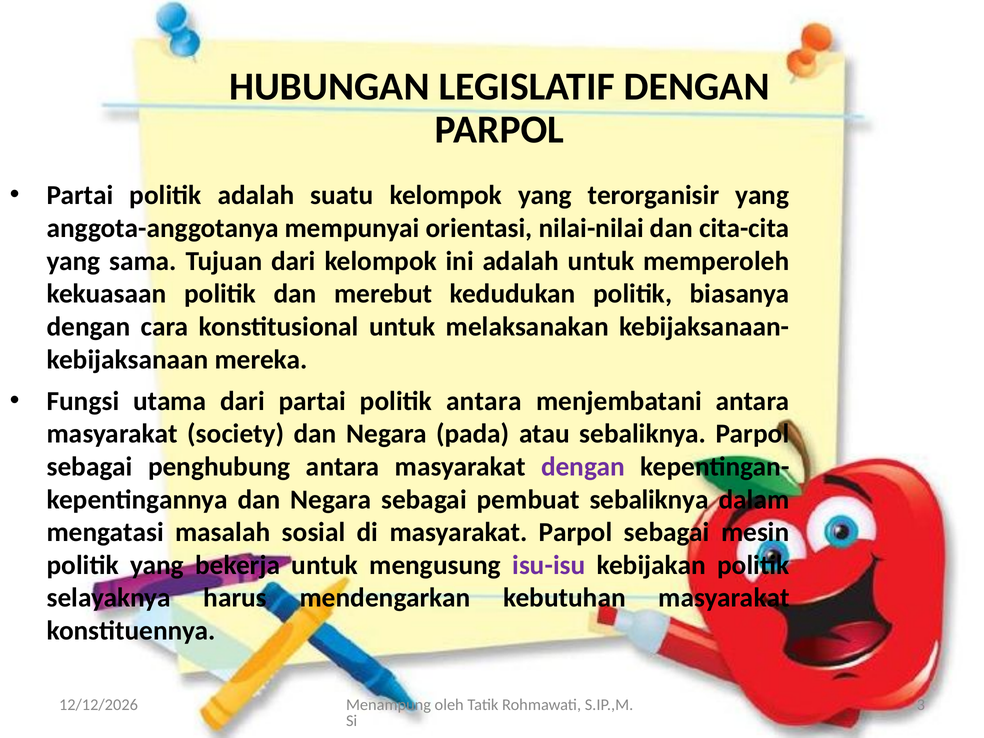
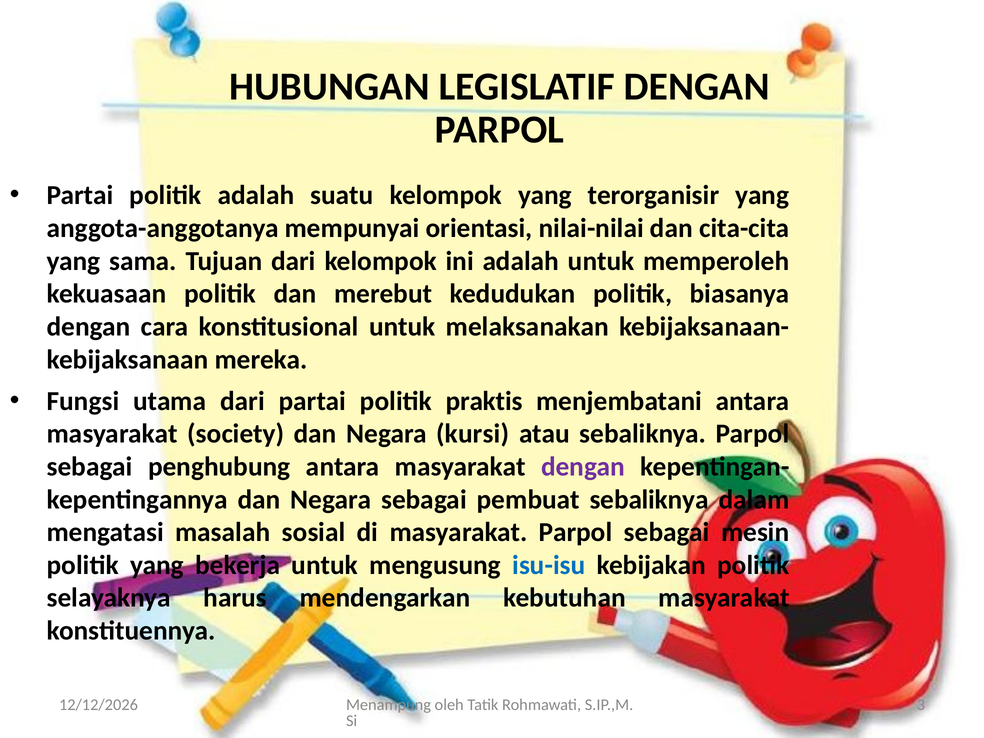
politik antara: antara -> praktis (484, 401)
pada: pada -> kursi (473, 434)
isu-isu colour: purple -> blue (549, 565)
